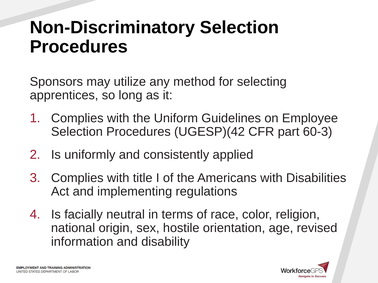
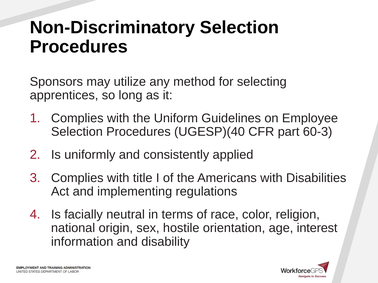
UGESP)(42: UGESP)(42 -> UGESP)(40 (210, 132)
revised: revised -> interest (317, 228)
